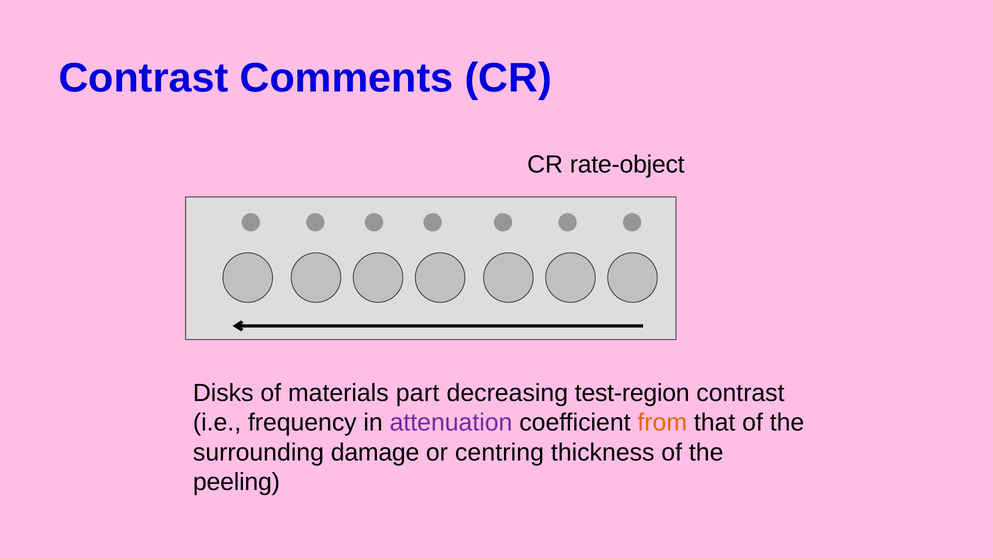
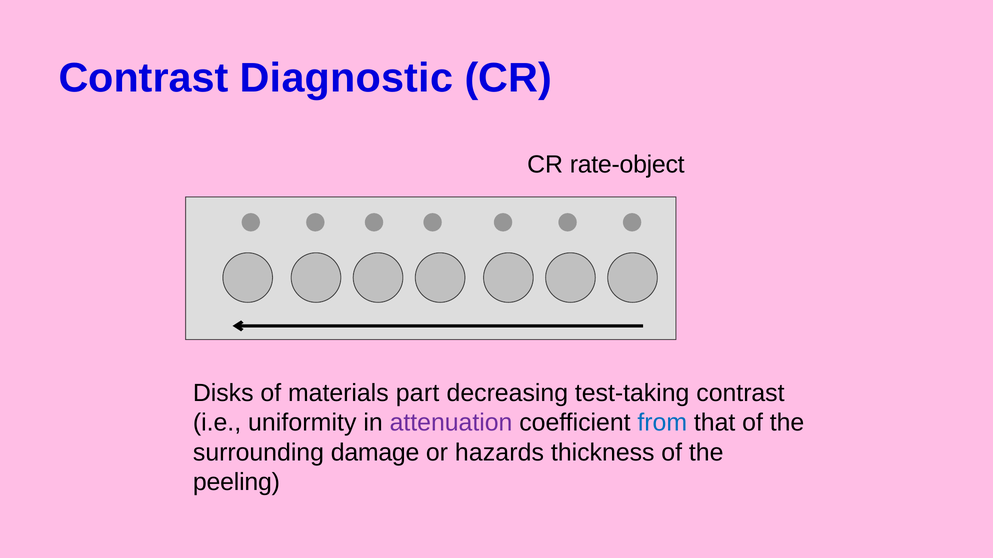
Comments: Comments -> Diagnostic (346, 78)
test-region: test-region -> test-taking (632, 393)
frequency: frequency -> uniformity (302, 423)
from colour: orange -> blue (662, 423)
centring: centring -> hazards (499, 453)
